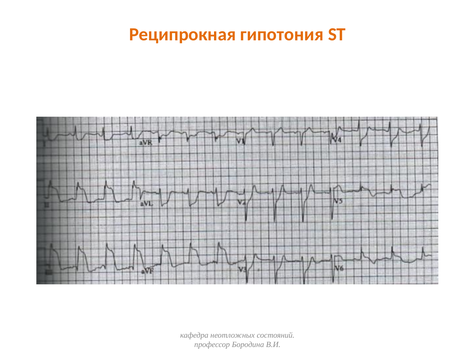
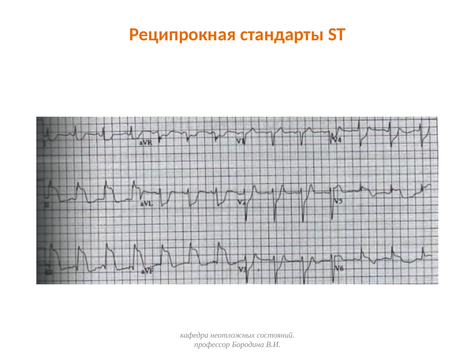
гипотония: гипотония -> стандарты (282, 34)
